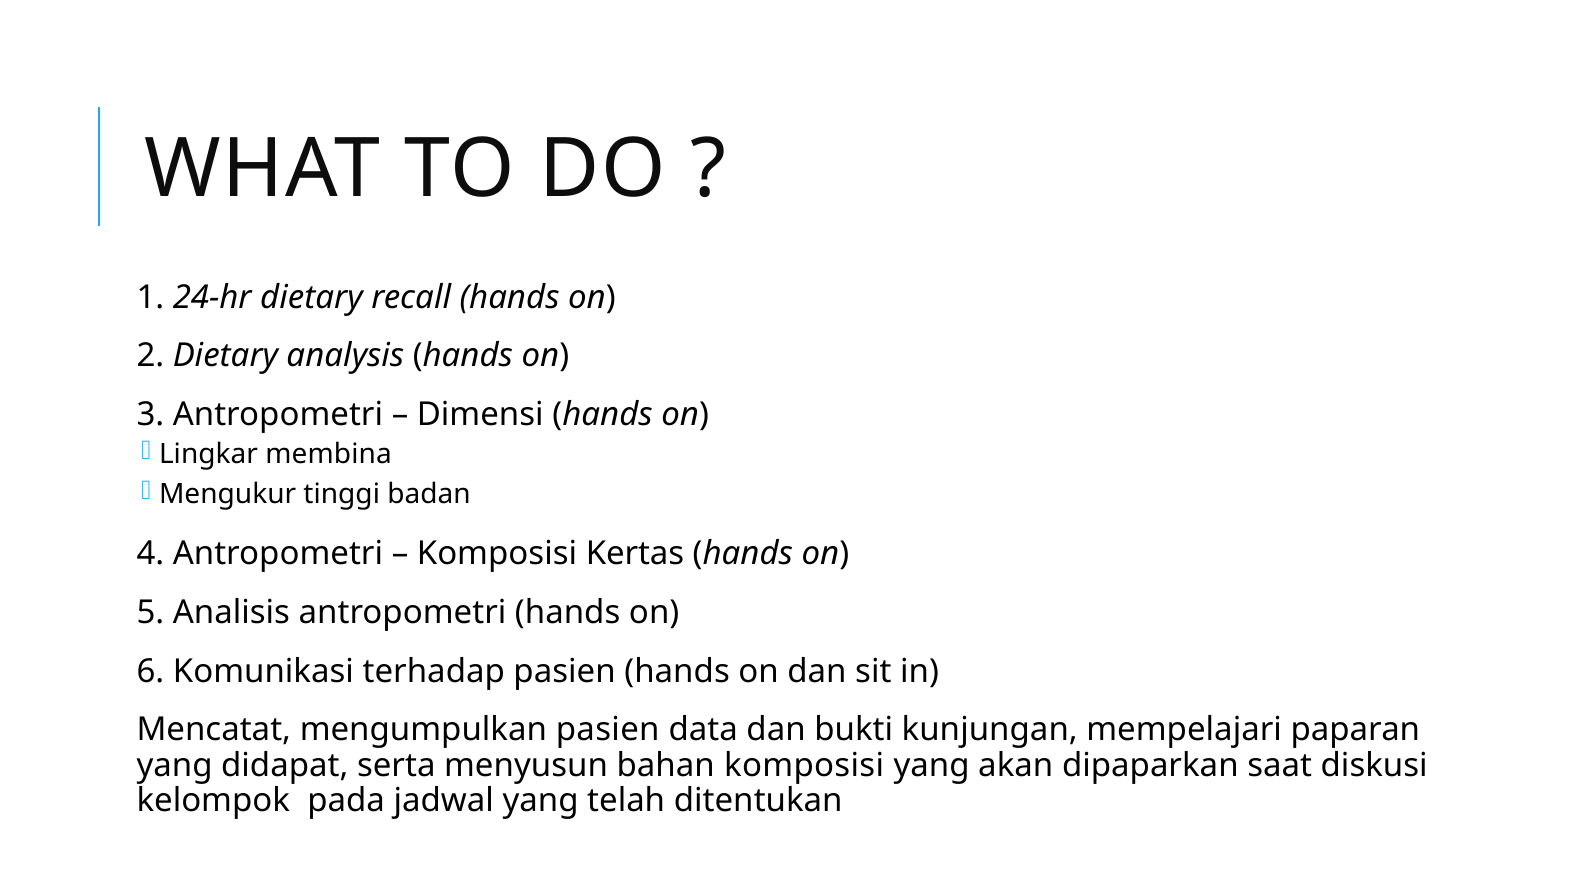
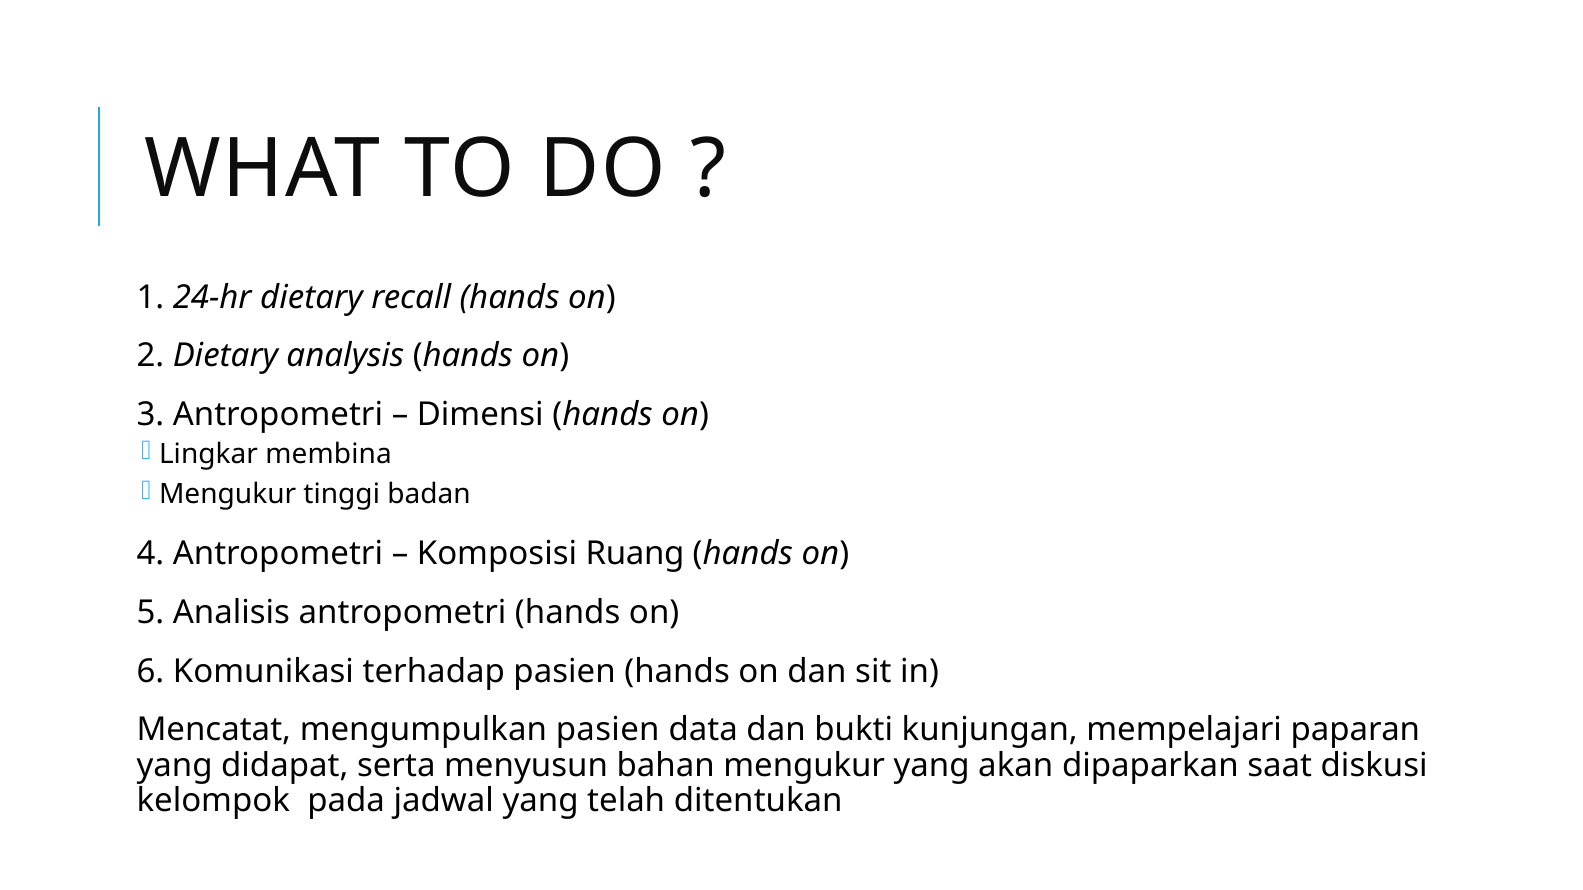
Kertas: Kertas -> Ruang (635, 554)
bahan komposisi: komposisi -> mengukur (804, 766)
